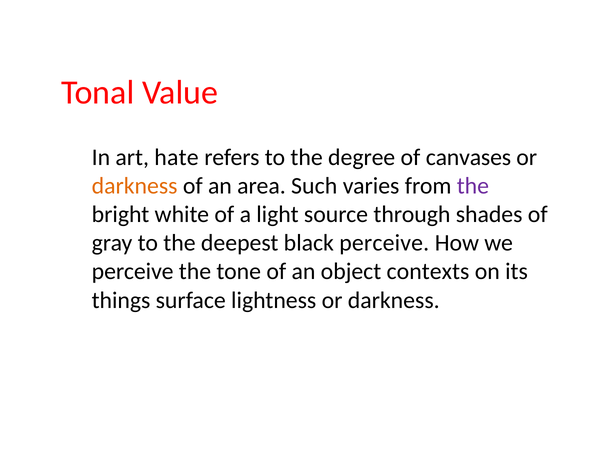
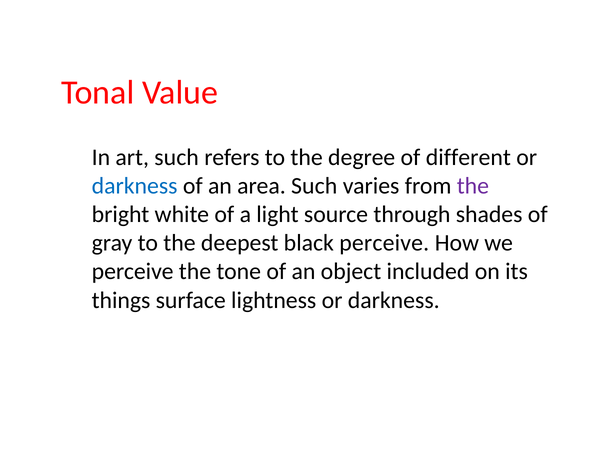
art hate: hate -> such (177, 157)
canvases: canvases -> different (468, 157)
darkness colour: orange -> blue (135, 186)
contexts: contexts -> included (428, 272)
